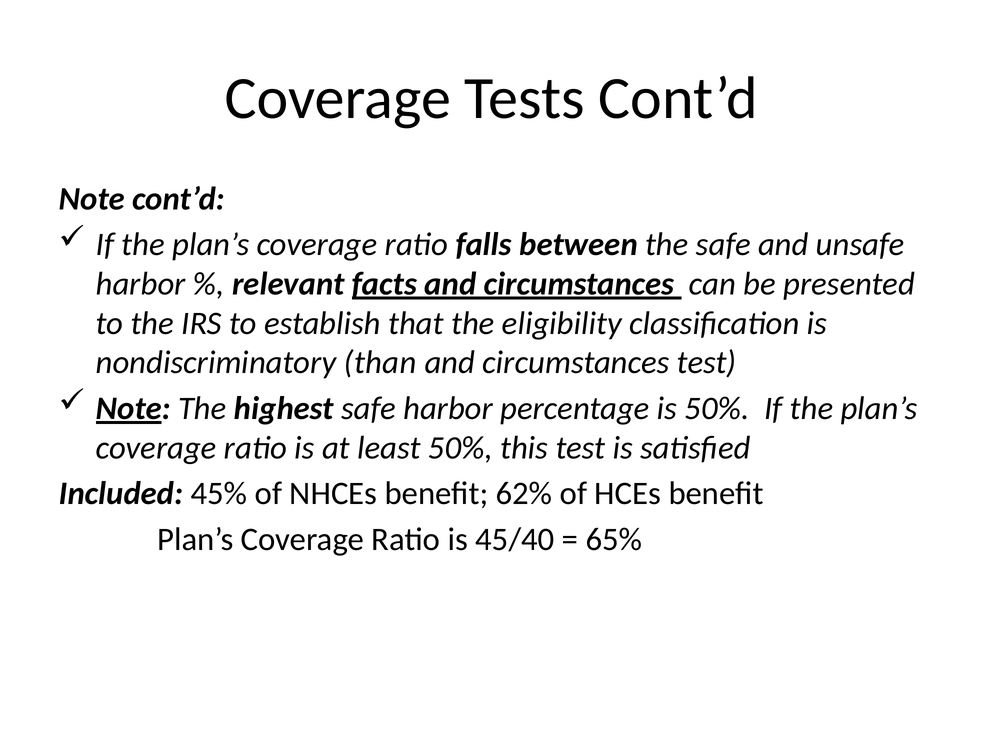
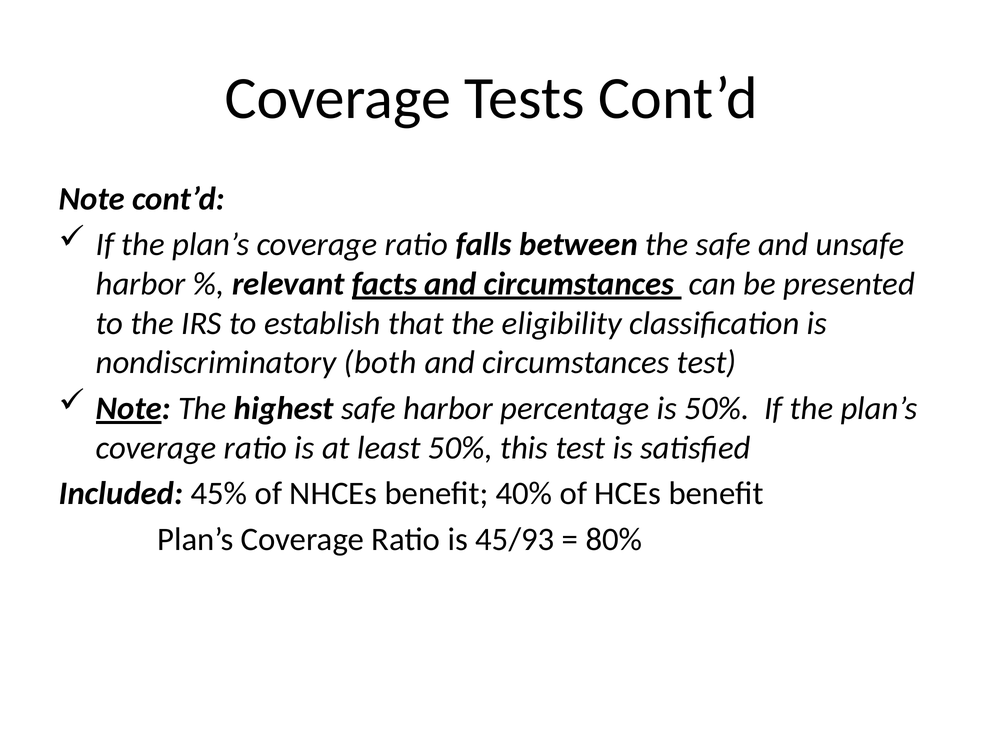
than: than -> both (380, 363)
62%: 62% -> 40% (524, 494)
45/40: 45/40 -> 45/93 (515, 540)
65%: 65% -> 80% (614, 540)
